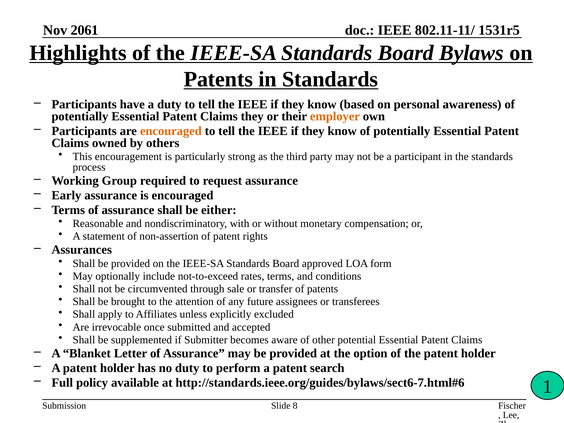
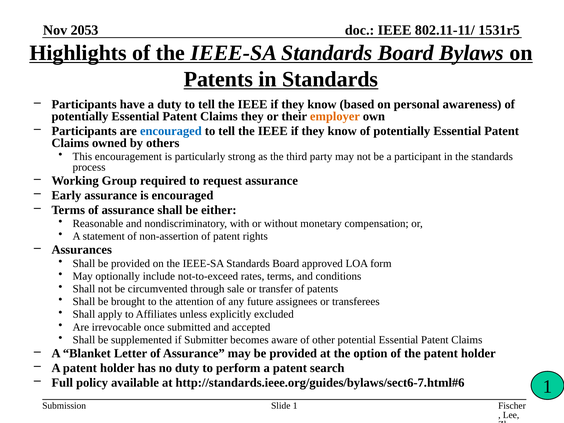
2061: 2061 -> 2053 (84, 30)
encouraged colour: orange -> blue (171, 131)
Slide 8: 8 -> 1 (295, 406)
